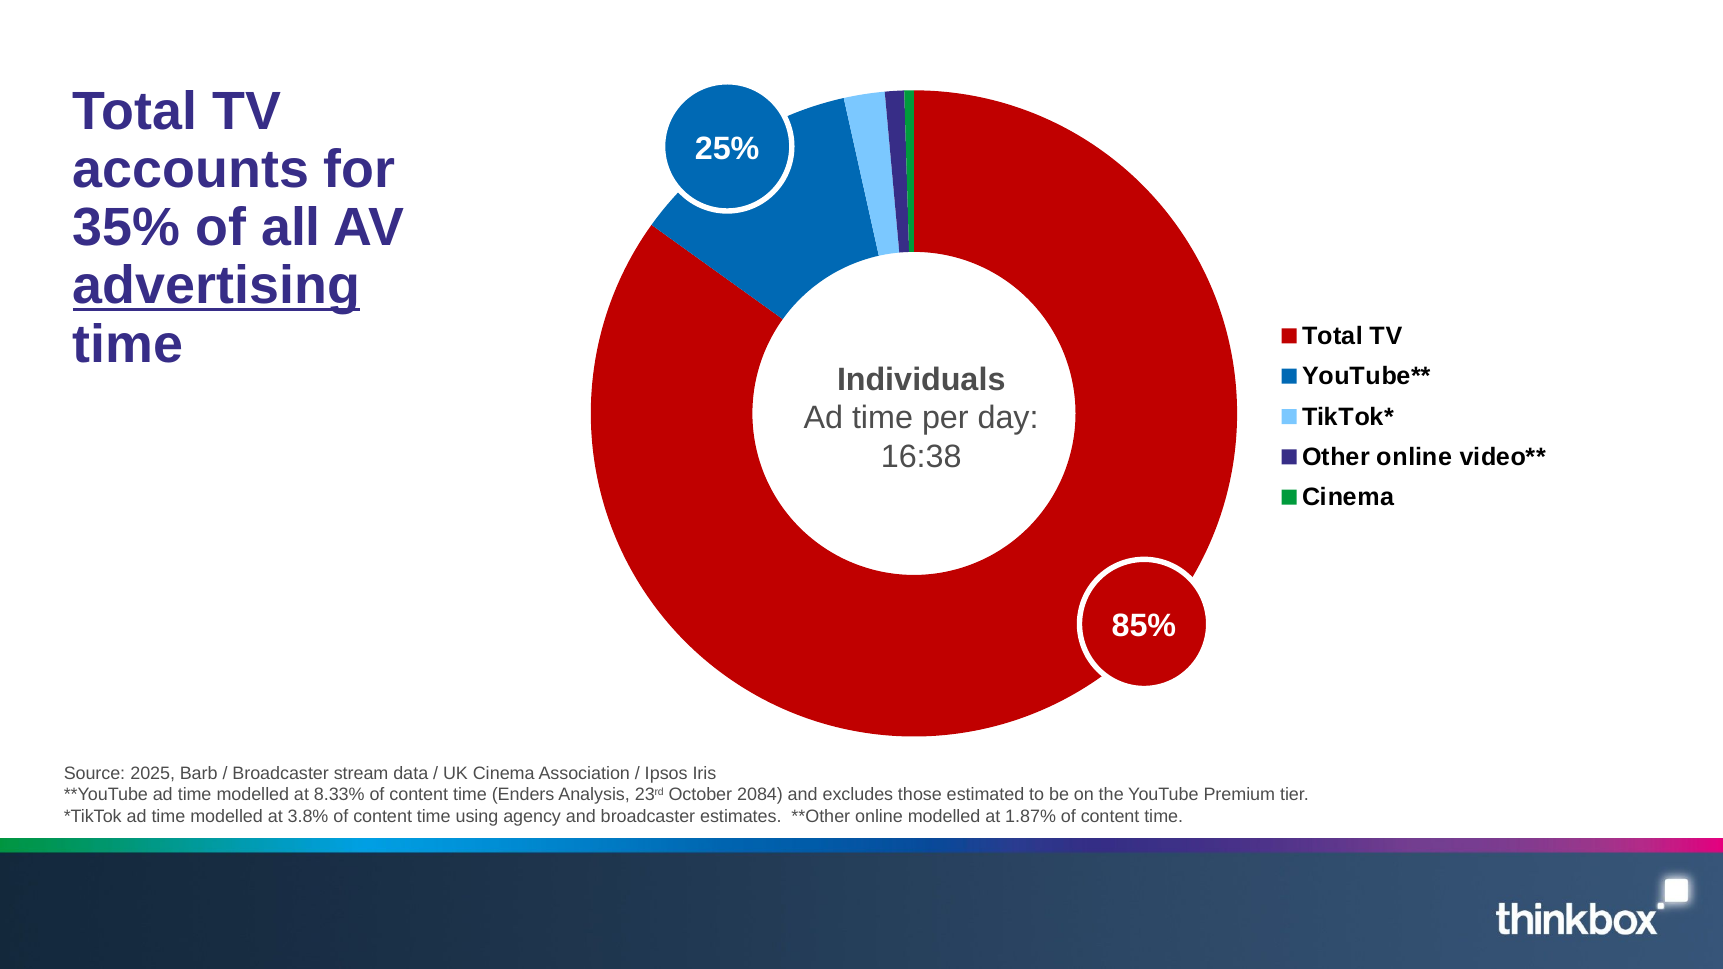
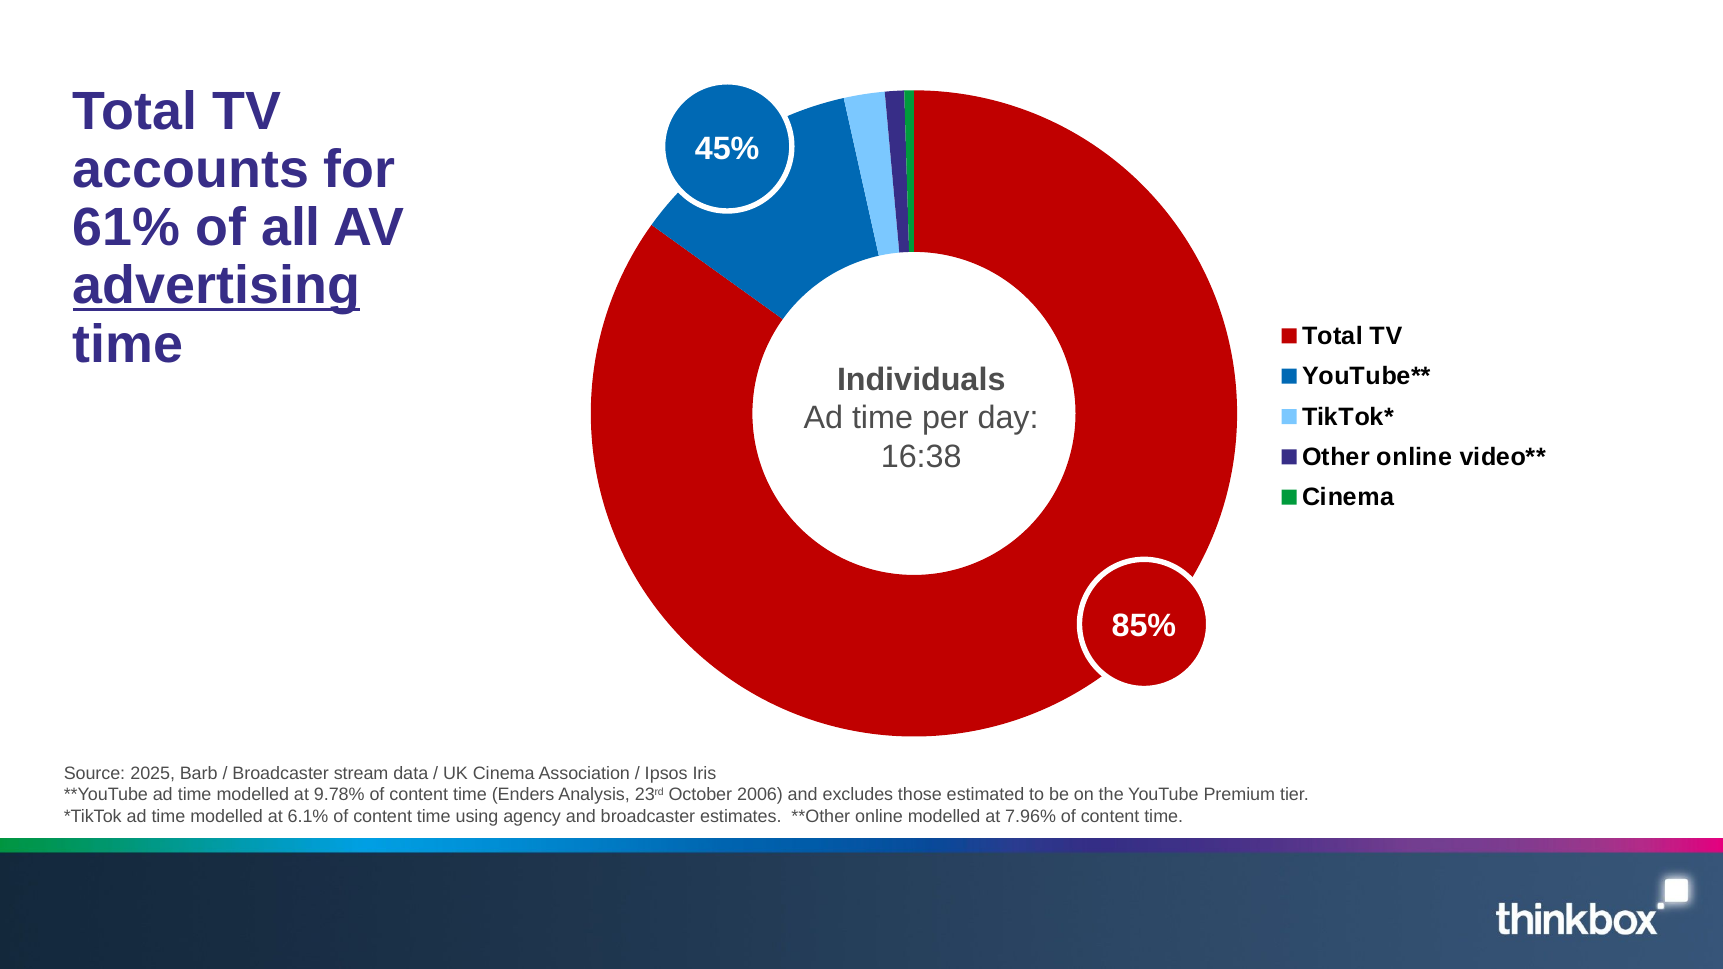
25%: 25% -> 45% (727, 149)
35%: 35% -> 61% (127, 228)
8.33%: 8.33% -> 9.78% (339, 795)
2084: 2084 -> 2006 (760, 795)
3.8%: 3.8% -> 6.1% (308, 817)
1.87%: 1.87% -> 7.96% (1031, 817)
